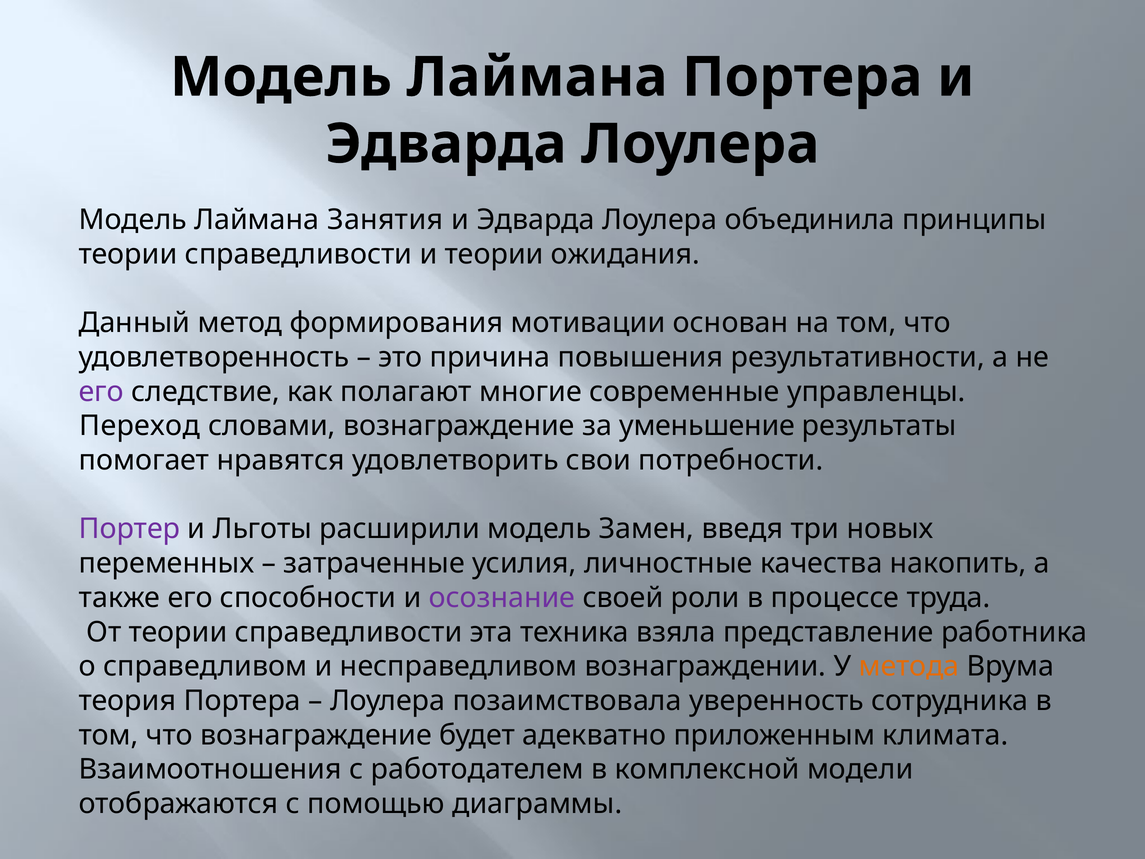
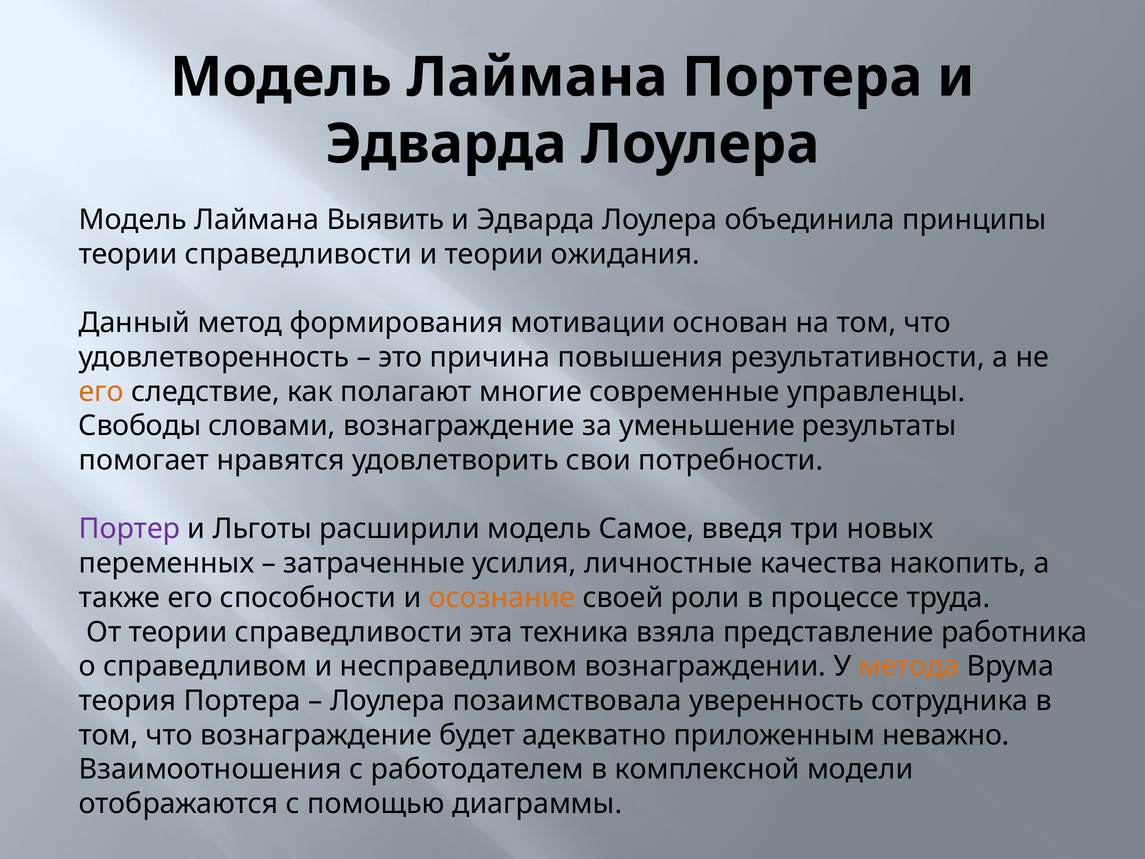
Занятия: Занятия -> Выявить (386, 220)
его colour: purple -> orange (101, 391)
Переход: Переход -> Свободы (140, 426)
Замен: Замен -> Самое (647, 529)
осознание colour: purple -> orange (502, 598)
климата: климата -> неважно (946, 735)
